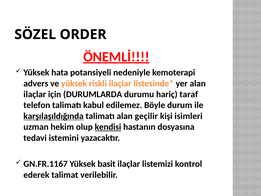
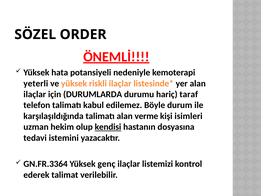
advers: advers -> yeterli (36, 83)
karşılaşıldığında underline: present -> none (53, 116)
geçilir: geçilir -> verme (146, 116)
GN.FR.1167: GN.FR.1167 -> GN.FR.3364 (46, 164)
basit: basit -> genç (106, 164)
